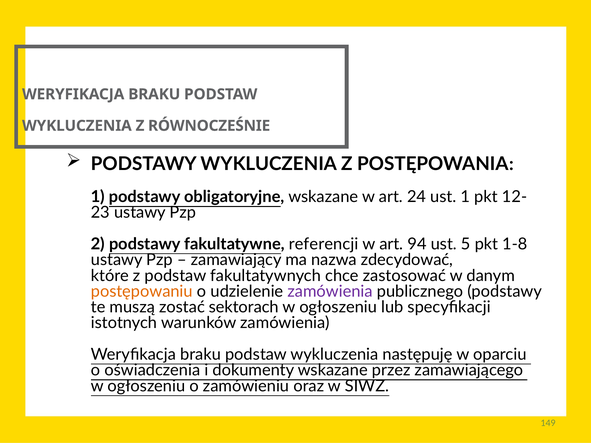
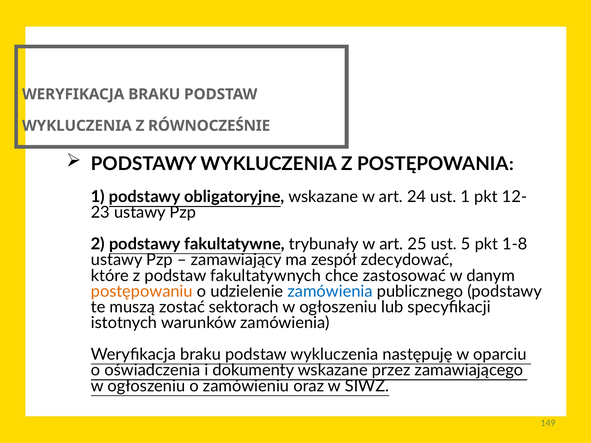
referencji: referencji -> trybunały (324, 244)
94: 94 -> 25 (417, 244)
nazwa: nazwa -> zespół (334, 260)
zamówienia colour: purple -> blue (330, 292)
